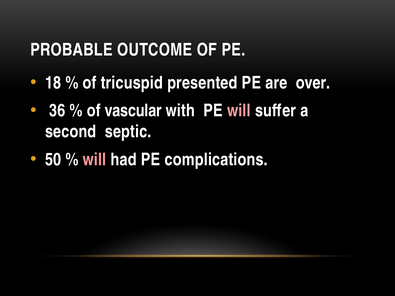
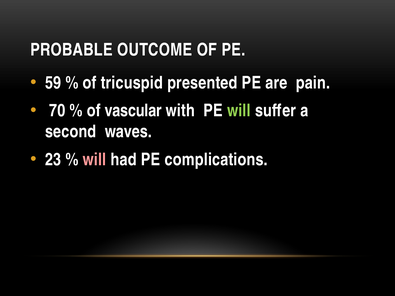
18: 18 -> 59 (53, 83)
over: over -> pain (313, 83)
36: 36 -> 70 (57, 111)
will colour: pink -> light green (239, 111)
septic: septic -> waves (128, 132)
50: 50 -> 23 (53, 160)
